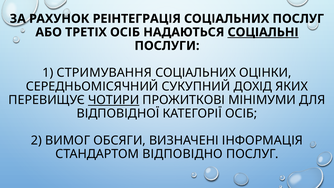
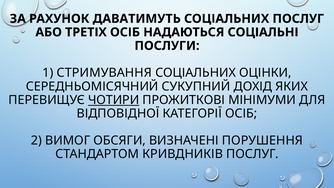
РЕІНТЕГРАЦІЯ: РЕІНТЕГРАЦІЯ -> ДАВАТИМУТЬ (137, 19)
СОЦІАЛЬНІ underline: present -> none (263, 32)
ІНФОРМАЦІЯ: ІНФОРМАЦІЯ -> ПОРУШЕННЯ (262, 140)
ВІДПОВІДНО: ВІДПОВІДНО -> КРИВДНИКІВ (183, 154)
